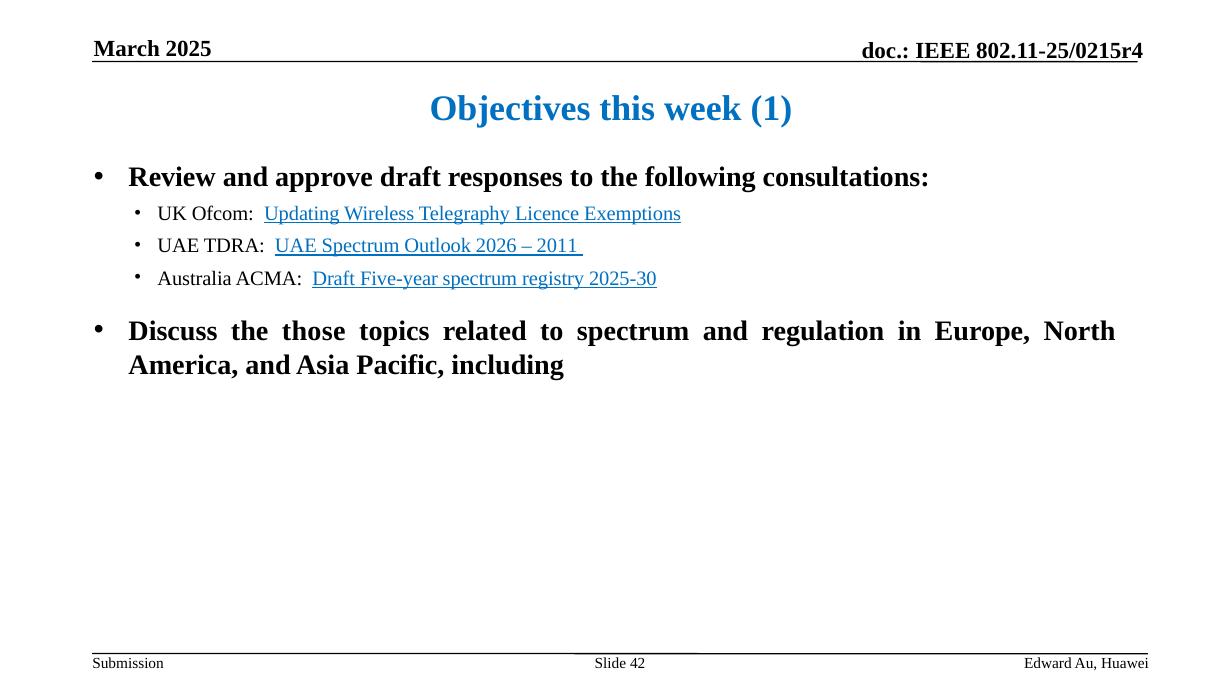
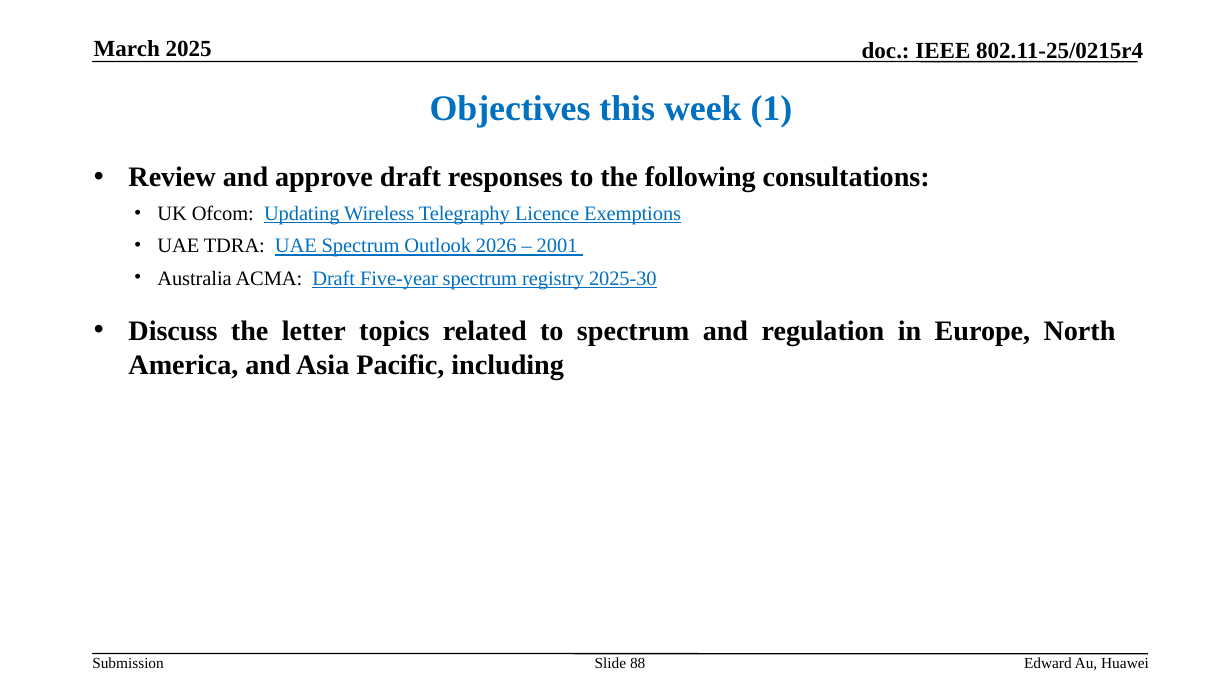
2011: 2011 -> 2001 (557, 246)
those: those -> letter (314, 331)
42: 42 -> 88 (638, 664)
